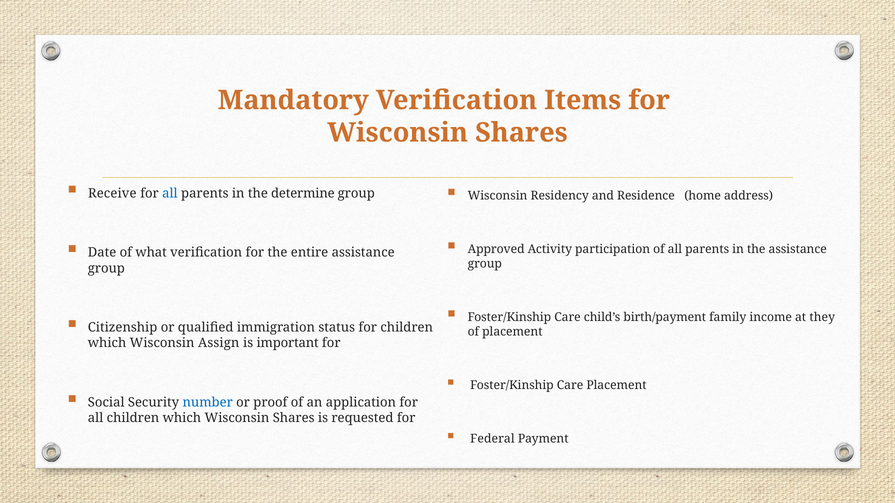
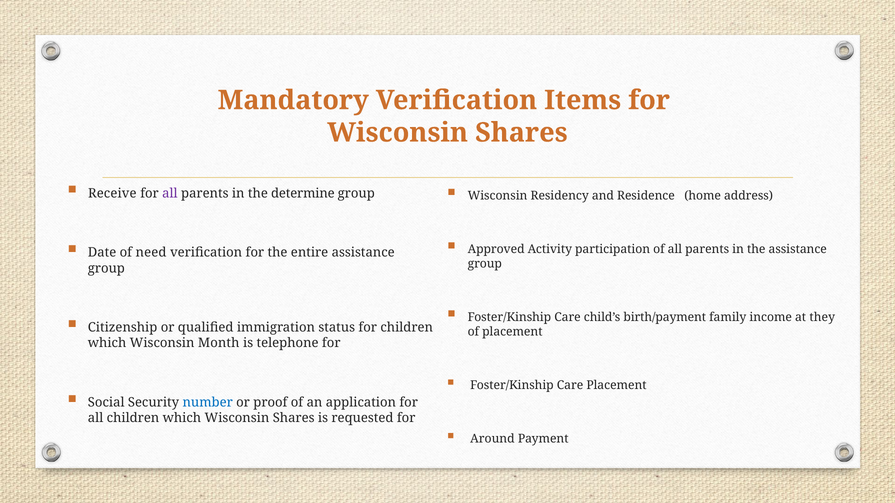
all colour: blue -> purple (170, 193)
what: what -> need (151, 253)
Assign: Assign -> Month (219, 343)
important: important -> telephone (288, 343)
Federal: Federal -> Around (492, 439)
